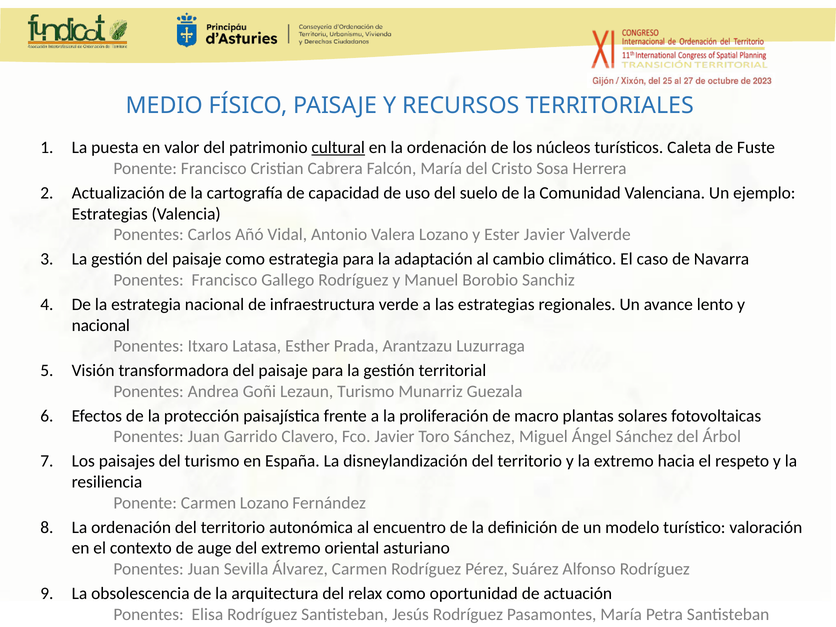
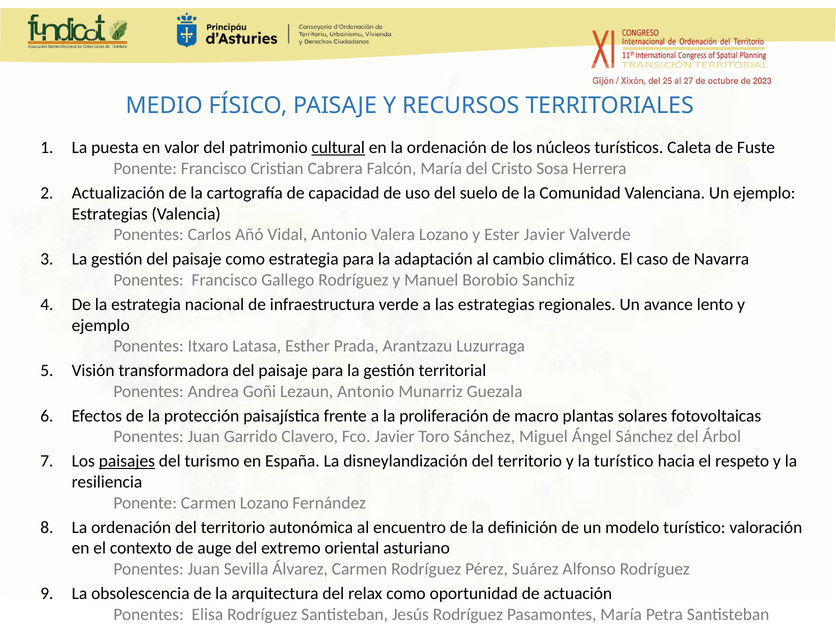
nacional: nacional -> ejemplo (101, 325)
Lezaun Turismo: Turismo -> Antonio (366, 391)
paisajes underline: none -> present (127, 461)
la extremo: extremo -> turístico (624, 461)
